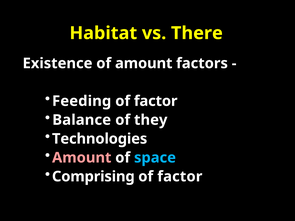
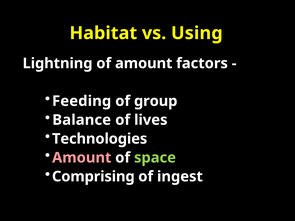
There: There -> Using (197, 33)
Existence: Existence -> Lightning (58, 63)
factor: factor -> group (156, 101)
they: they -> lives (151, 120)
space colour: light blue -> light green (155, 158)
factor: factor -> ingest (180, 177)
